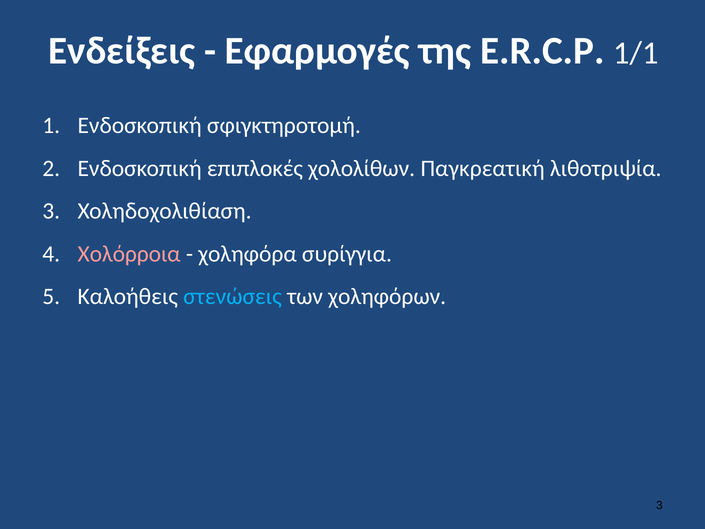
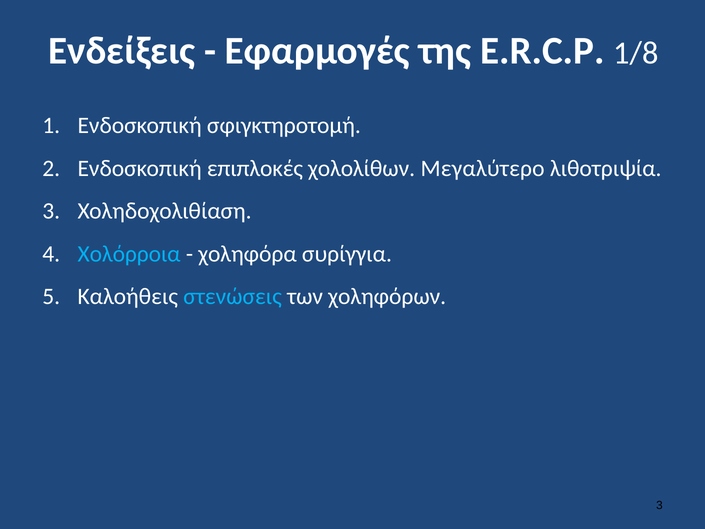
1/1: 1/1 -> 1/8 (636, 53)
Παγκρεατική: Παγκρεατική -> Μεγαλύτερο (483, 168)
Χολόρροια colour: pink -> light blue (129, 254)
